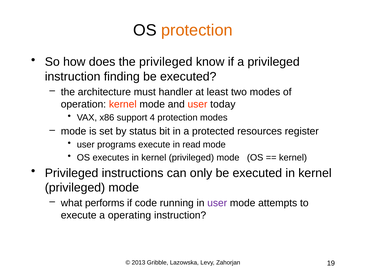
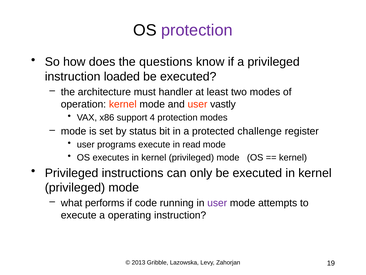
protection colour: orange -> purple (197, 30)
the privileged: privileged -> questions (166, 62)
finding: finding -> loaded (122, 76)
today: today -> vastly (223, 104)
resources: resources -> challenge (260, 131)
